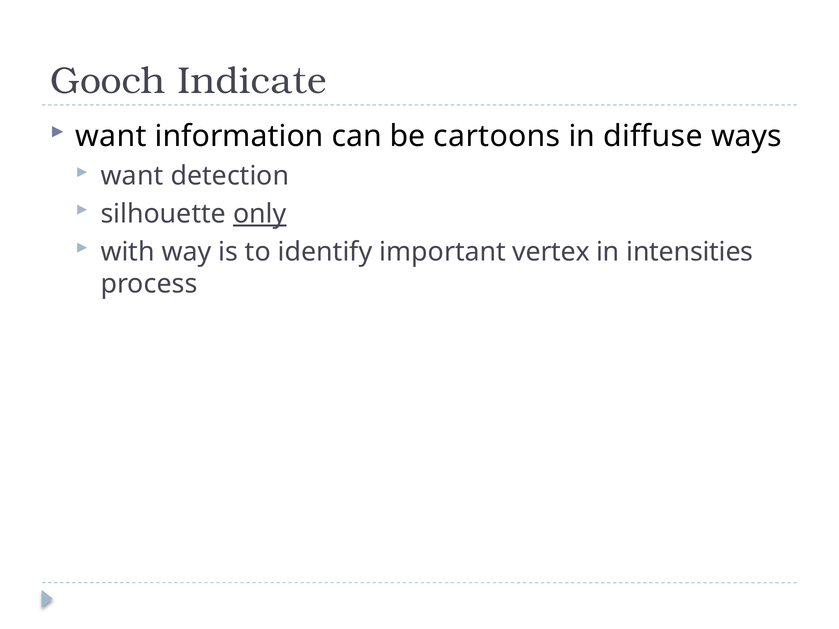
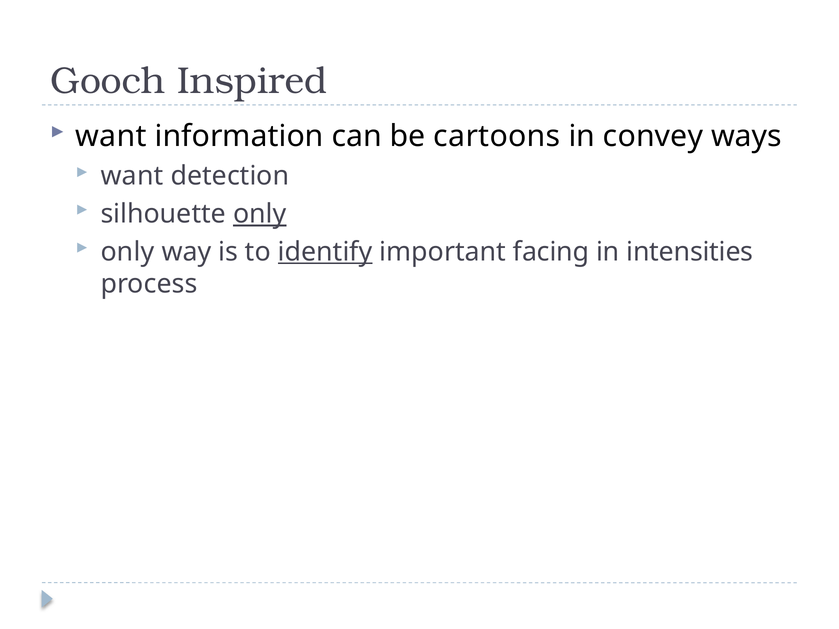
Indicate: Indicate -> Inspired (252, 81)
diffuse: diffuse -> convey (653, 136)
with: with -> only (127, 252)
identify underline: none -> present (325, 252)
vertex: vertex -> facing (551, 252)
